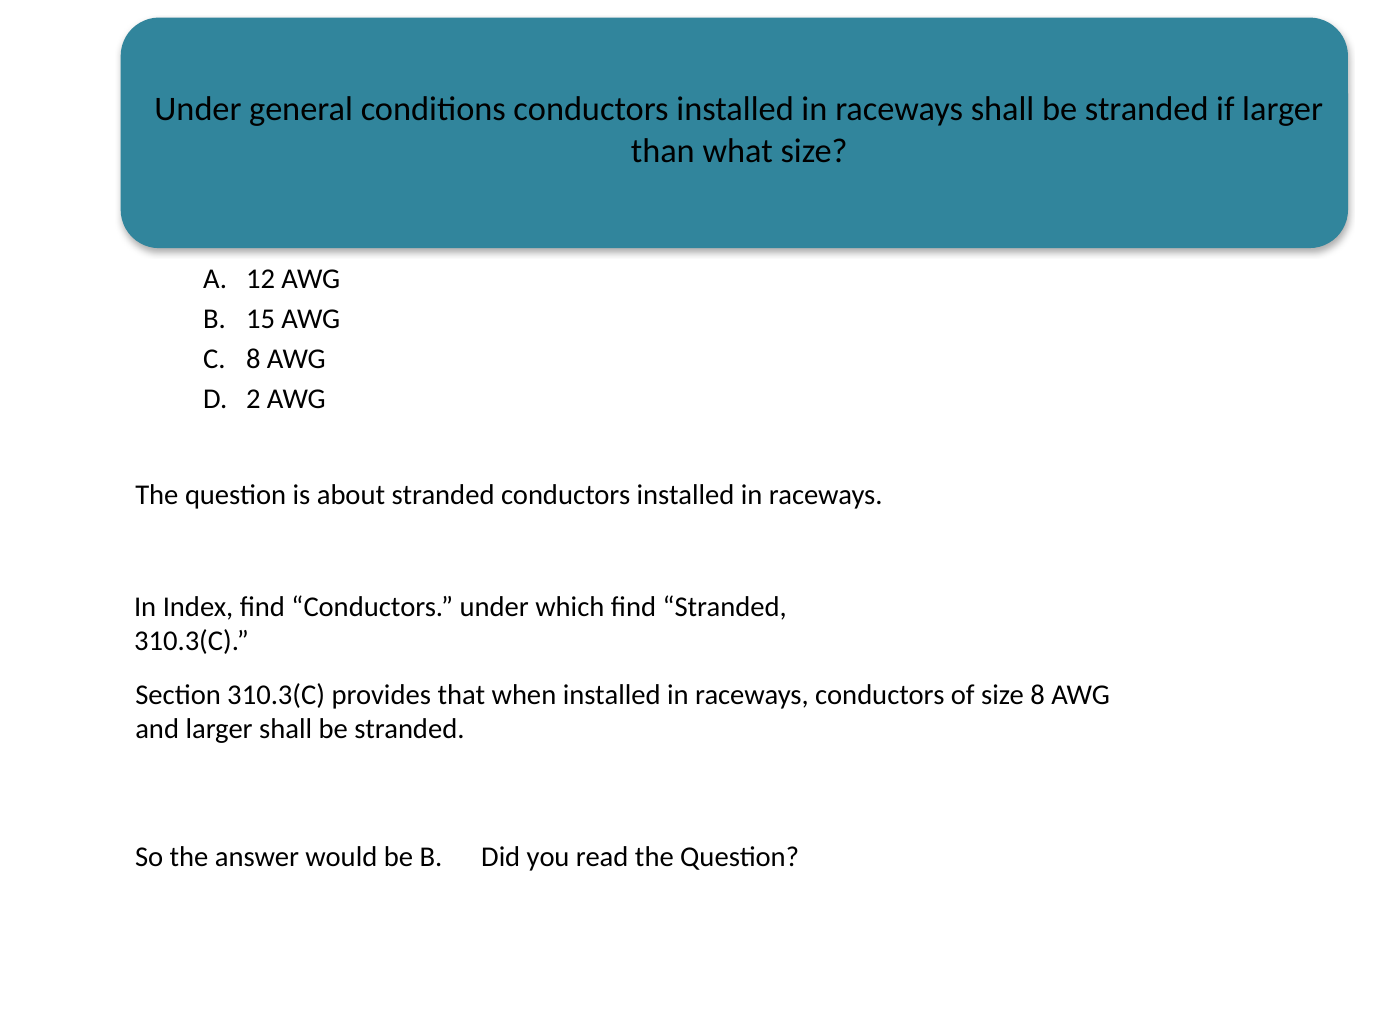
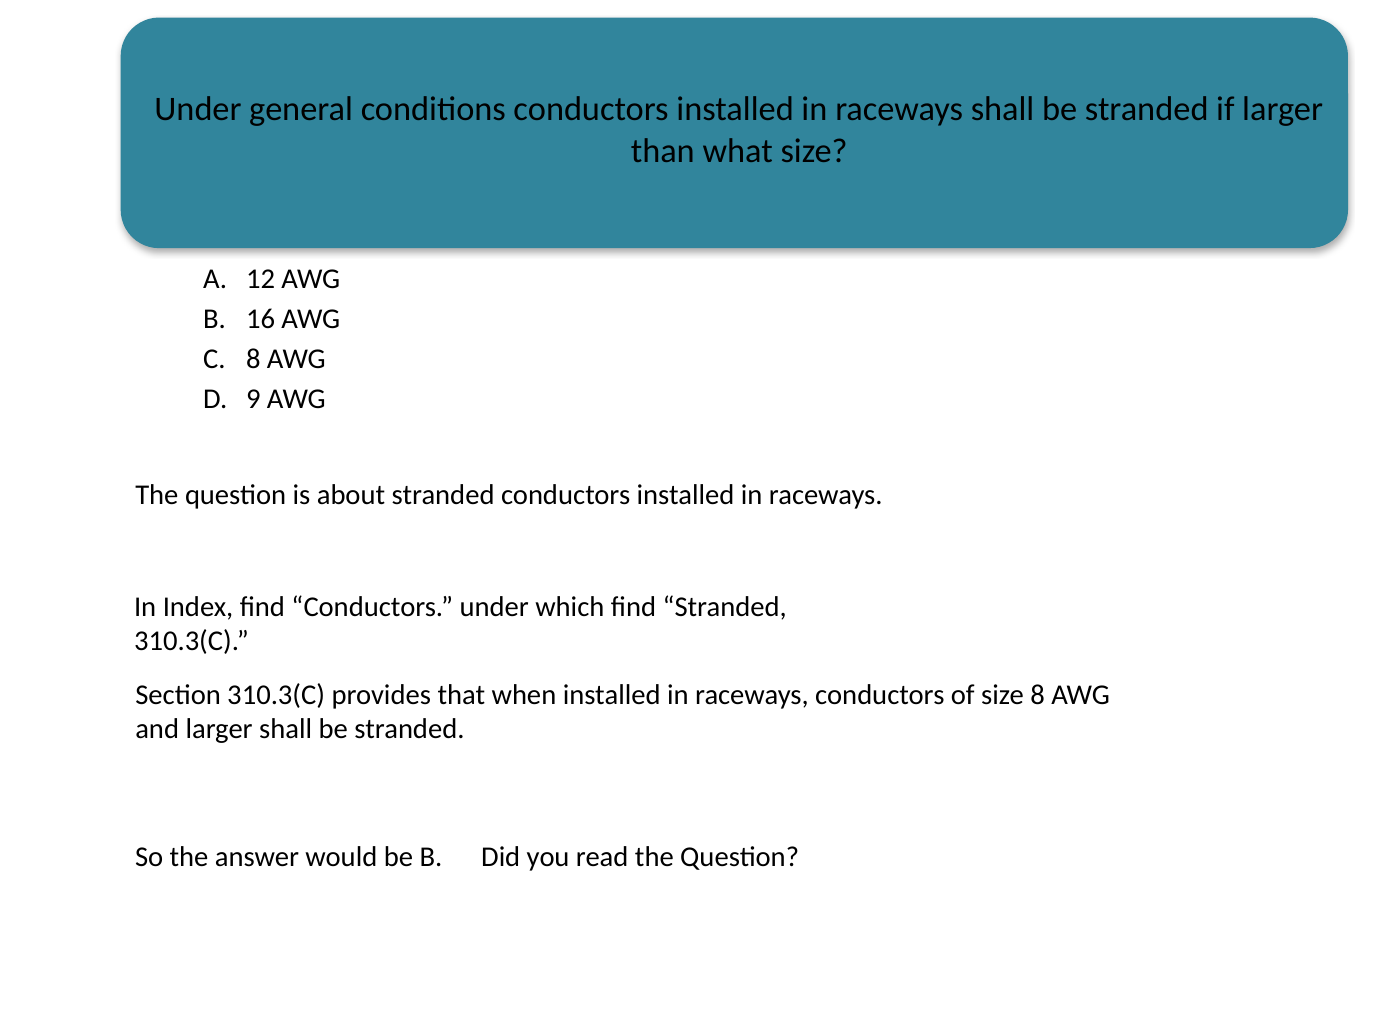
15: 15 -> 16 (261, 319)
2: 2 -> 9 (253, 399)
